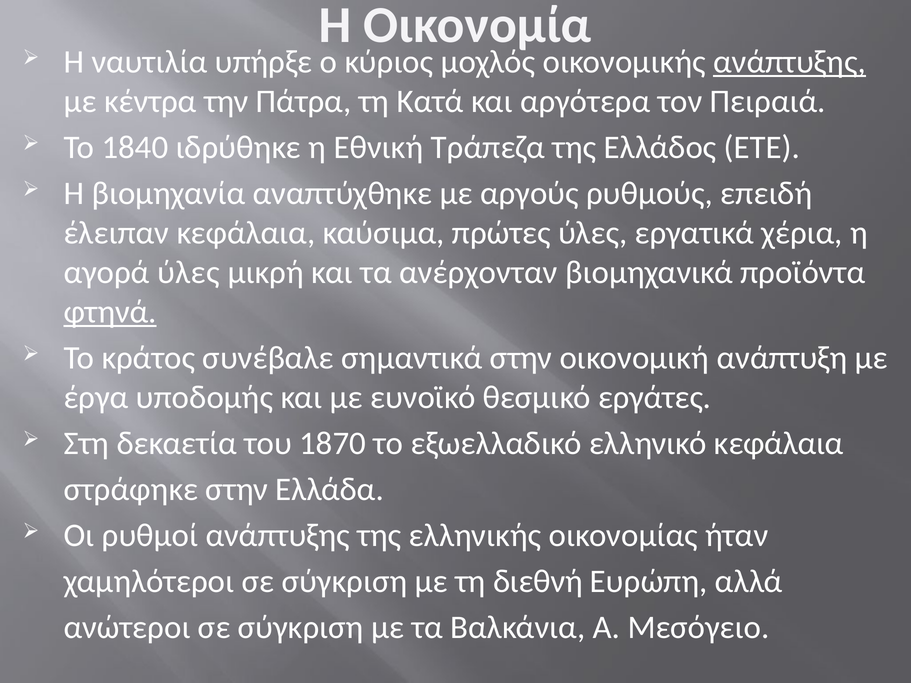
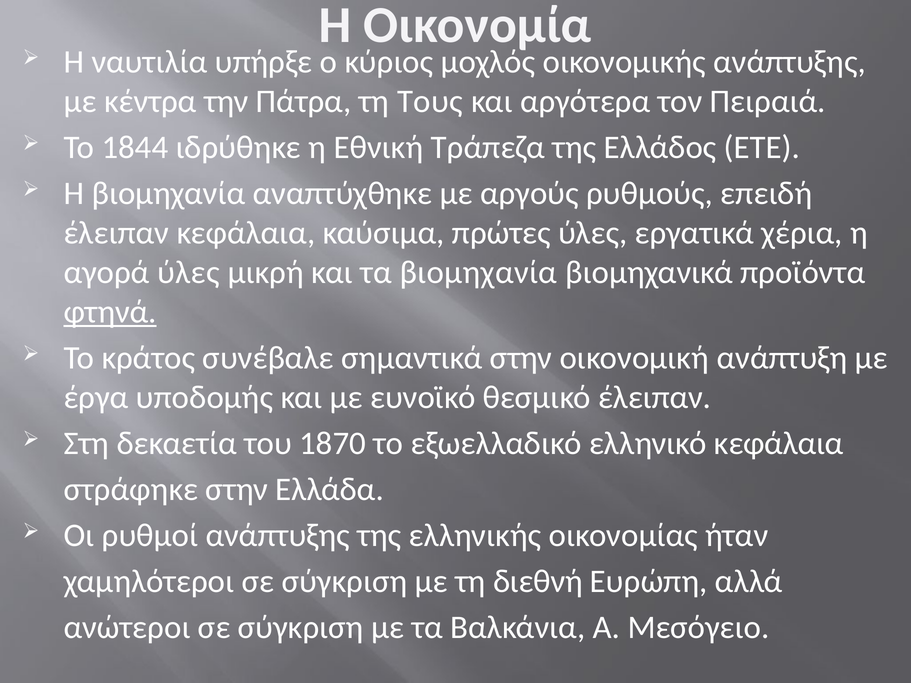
ανάπτυξης underline: present -> none (789, 62)
Κατά: Κατά -> Τους (430, 102)
1840: 1840 -> 1844 (135, 148)
τα ανέρχονταν: ανέρχονταν -> βιομηχανία (478, 272)
θεσμικό εργάτες: εργάτες -> έλειπαν (655, 397)
